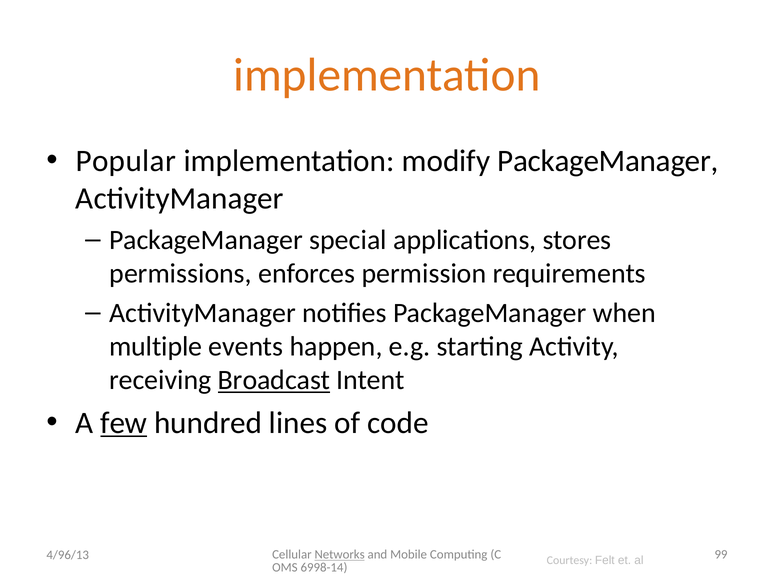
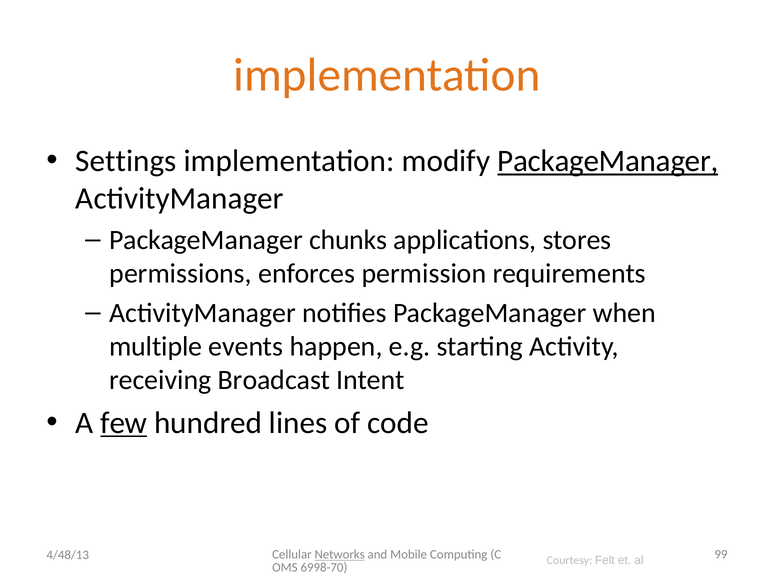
Popular: Popular -> Settings (126, 161)
PackageManager underline: none -> present (608, 161)
special: special -> chunks (348, 240)
Broadcast underline: present -> none (274, 380)
4/96/13: 4/96/13 -> 4/48/13 (68, 554)
6998-14: 6998-14 -> 6998-70 (324, 567)
